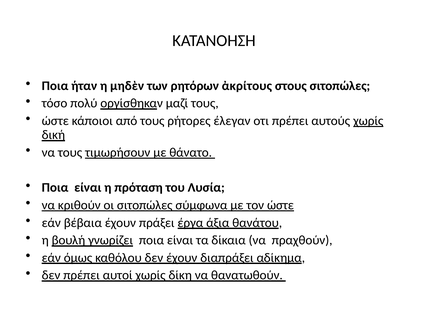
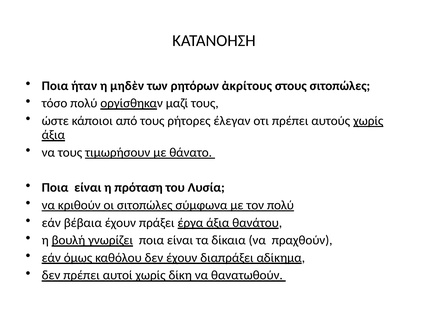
δική: δική -> άξια (53, 135)
τον ώστε: ώστε -> πολύ (280, 205)
